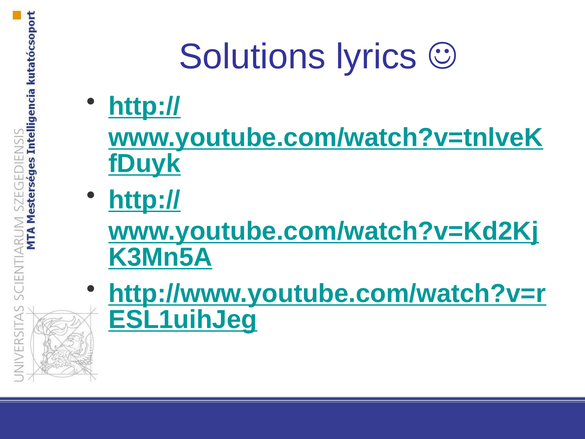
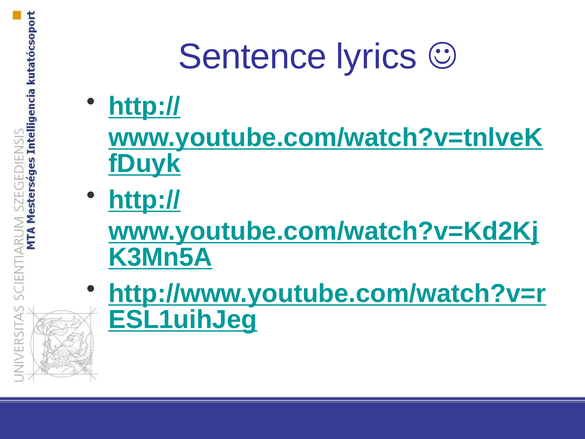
Solutions: Solutions -> Sentence (253, 57)
